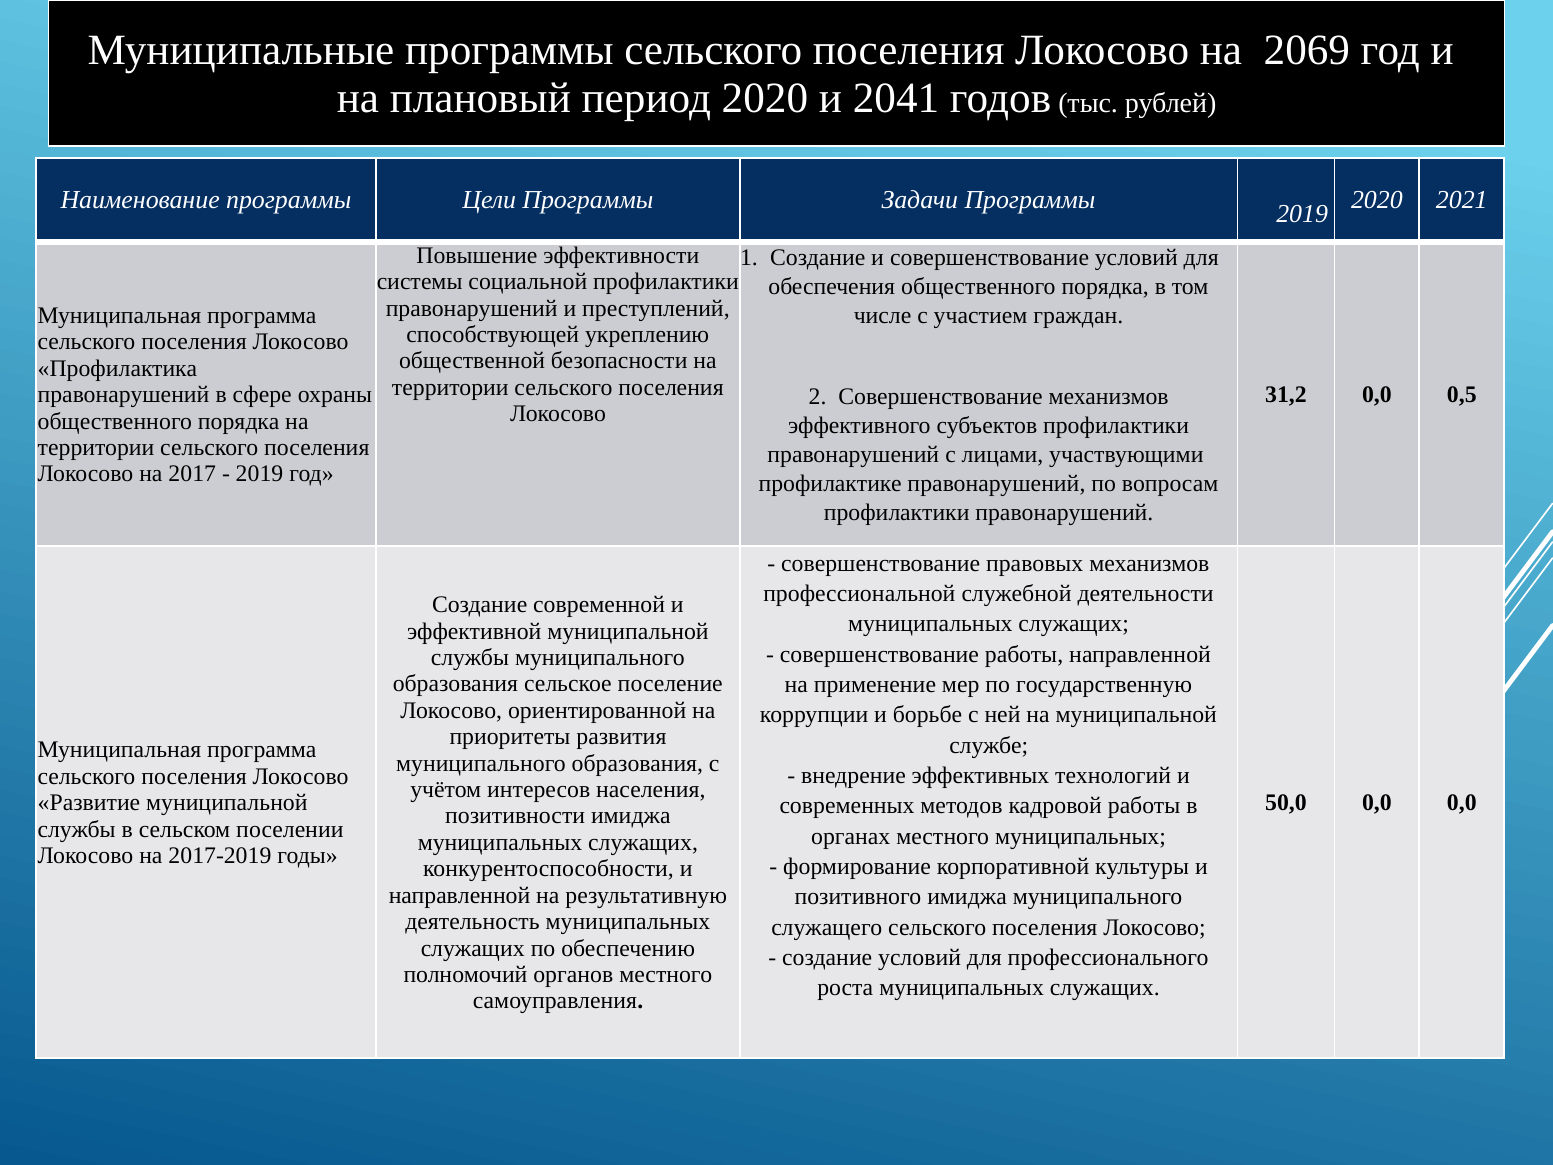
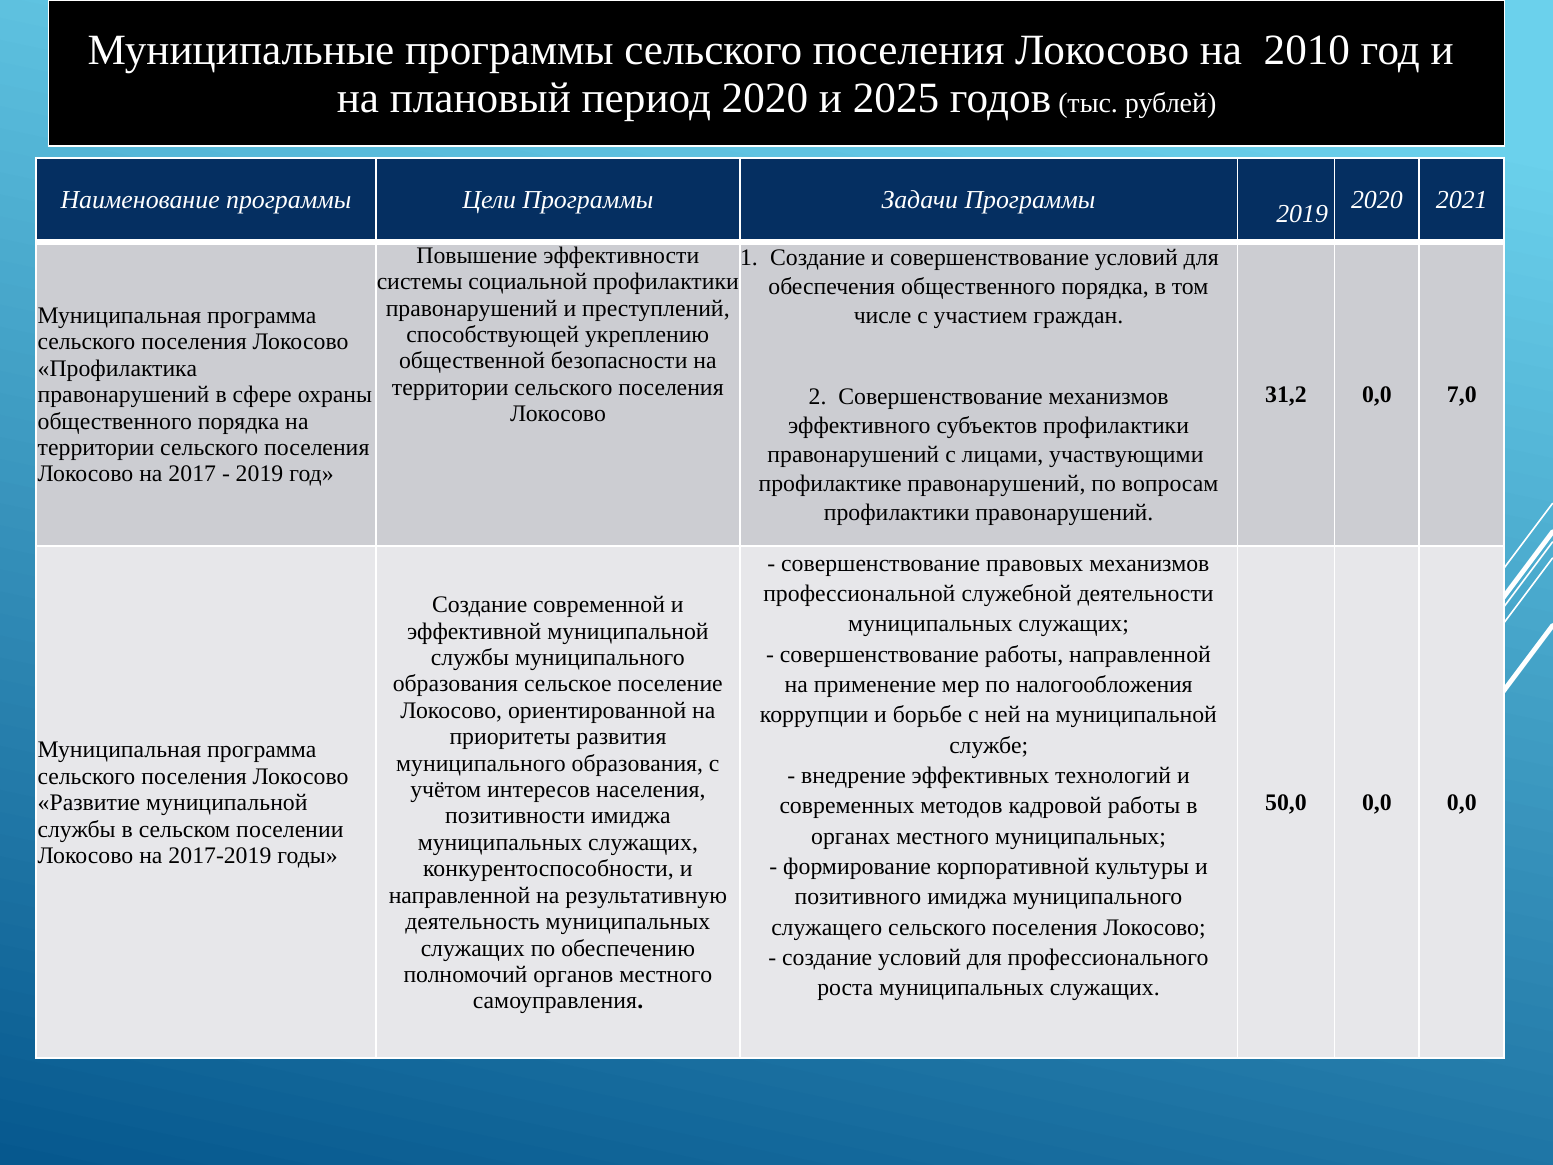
2069: 2069 -> 2010 (1307, 50)
2041: 2041 -> 2025 (896, 98)
0,5: 0,5 -> 7,0 (1462, 395)
государственную: государственную -> налогообложения (1104, 685)
